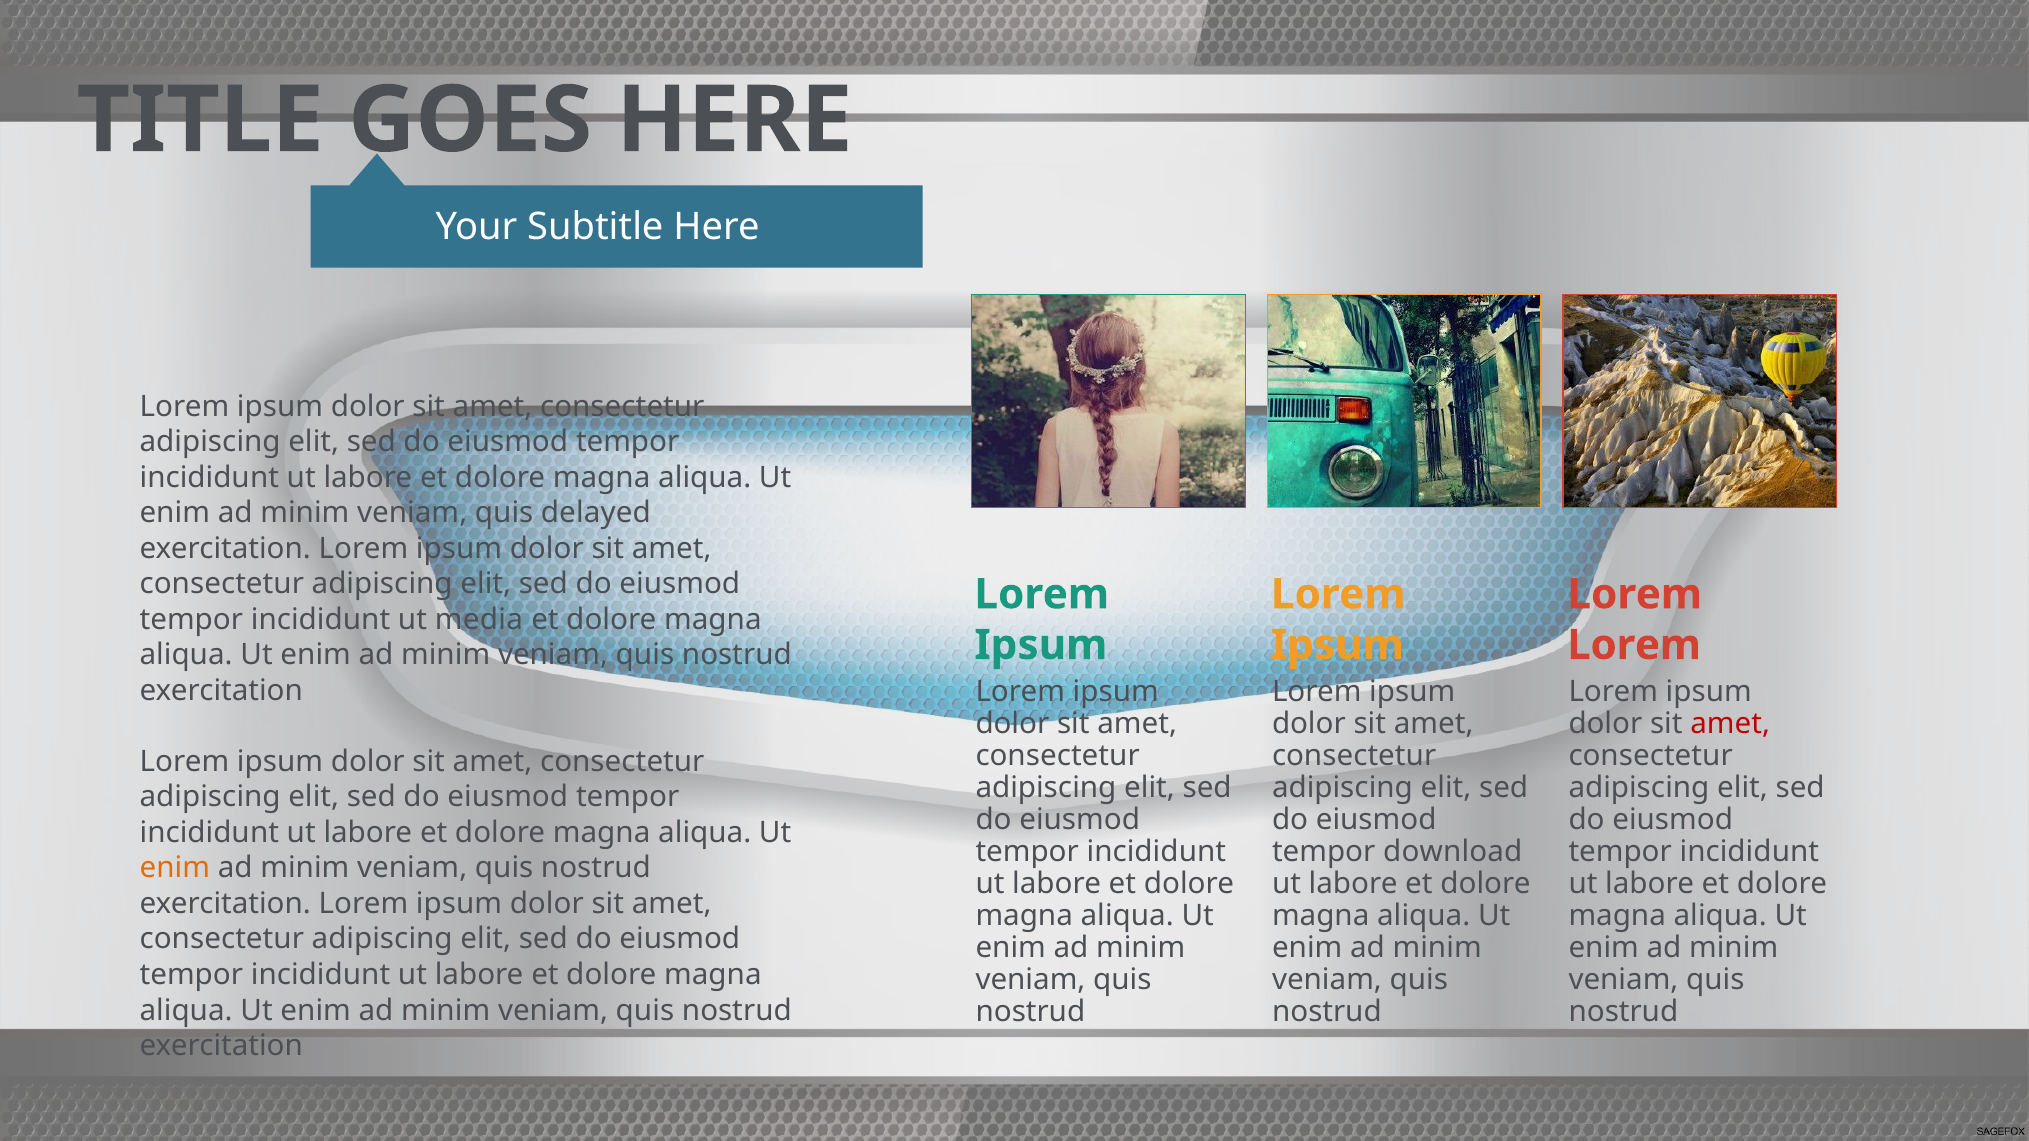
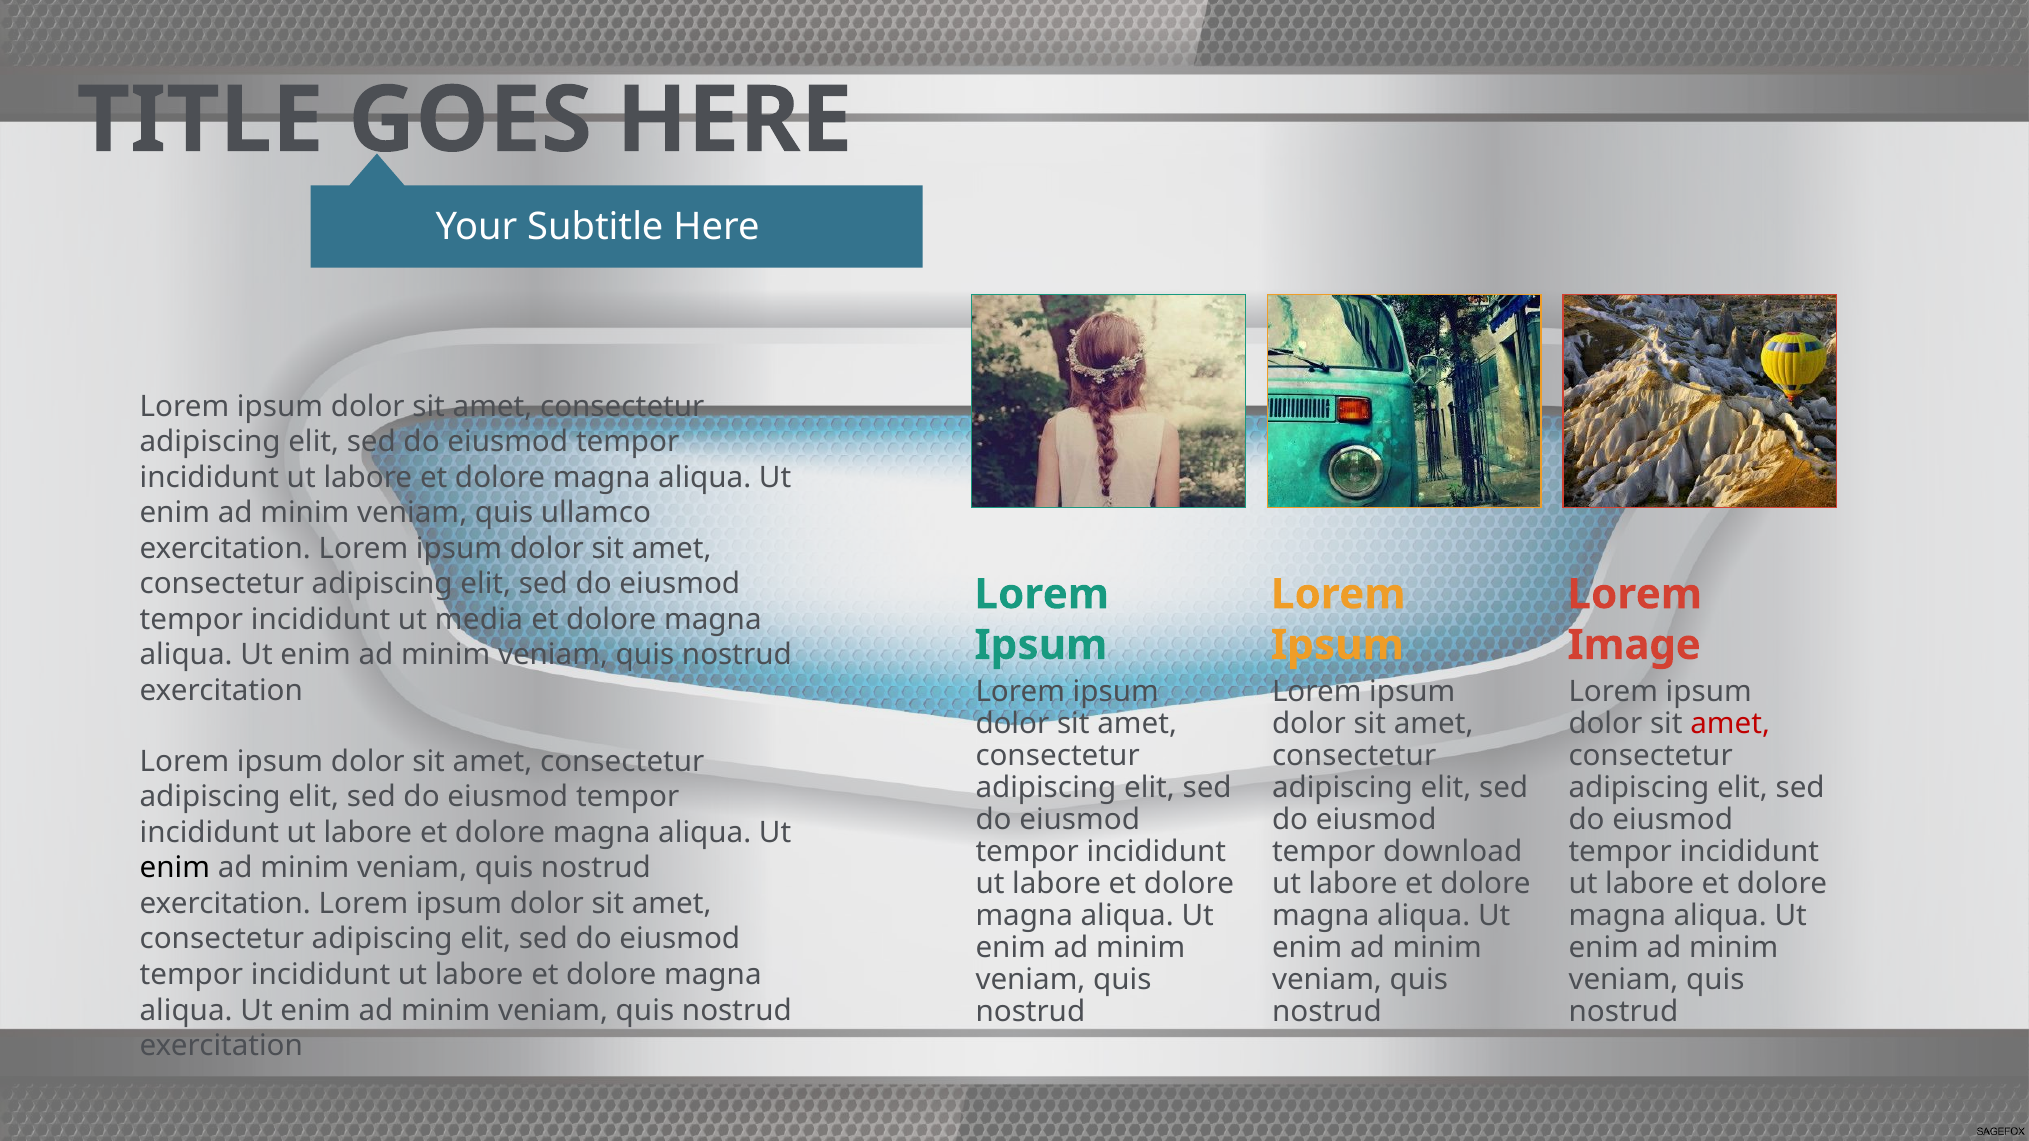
delayed: delayed -> ullamco (596, 513)
Lorem: Lorem -> Image (1634, 645)
enim colour: orange -> black (175, 868)
